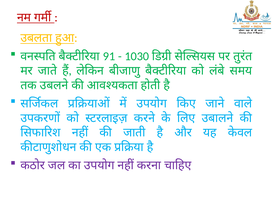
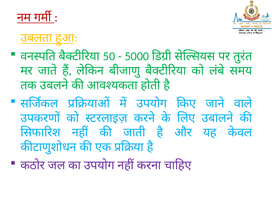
91: 91 -> 50 (109, 56)
1030: 1030 -> 5000 (137, 56)
